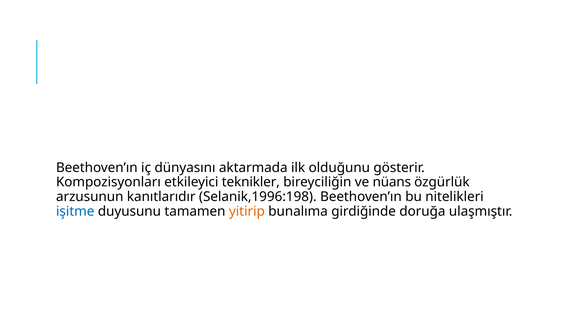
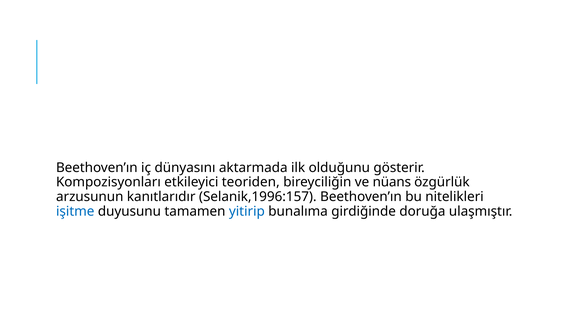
teknikler: teknikler -> teoriden (251, 182)
Selanik,1996:198: Selanik,1996:198 -> Selanik,1996:157 (258, 197)
yitirip colour: orange -> blue (247, 211)
